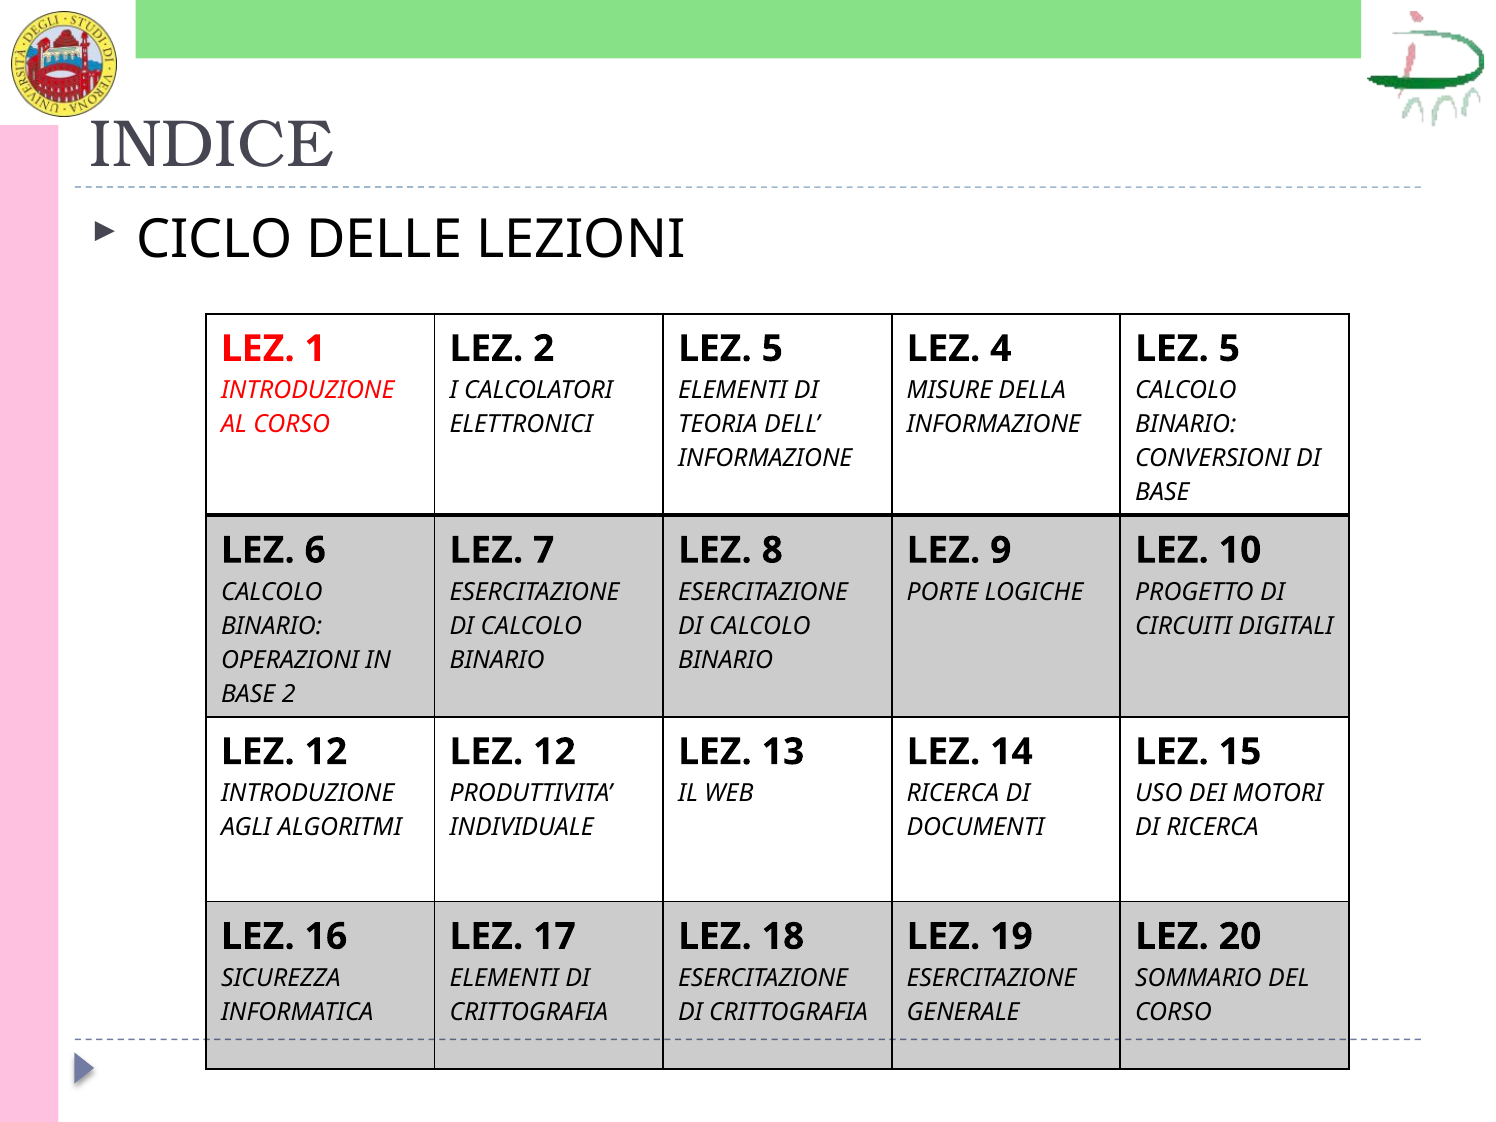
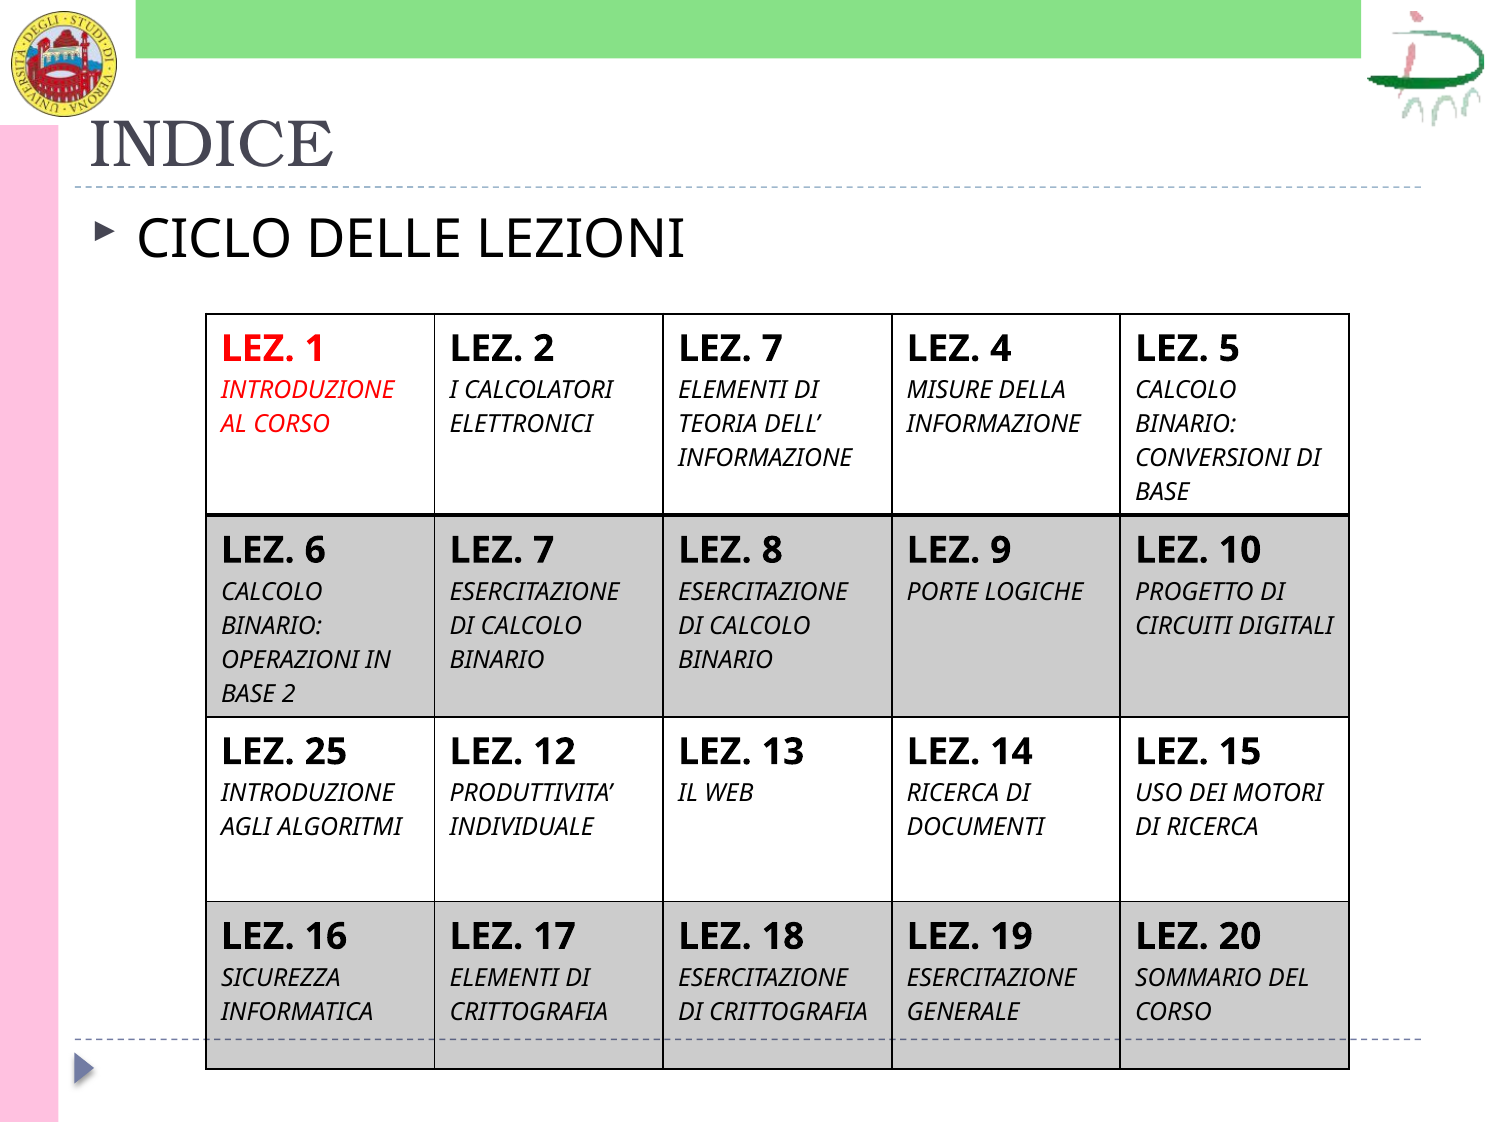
5: 5 -> 7 (772, 349)
12: 12 -> 25 (326, 752)
